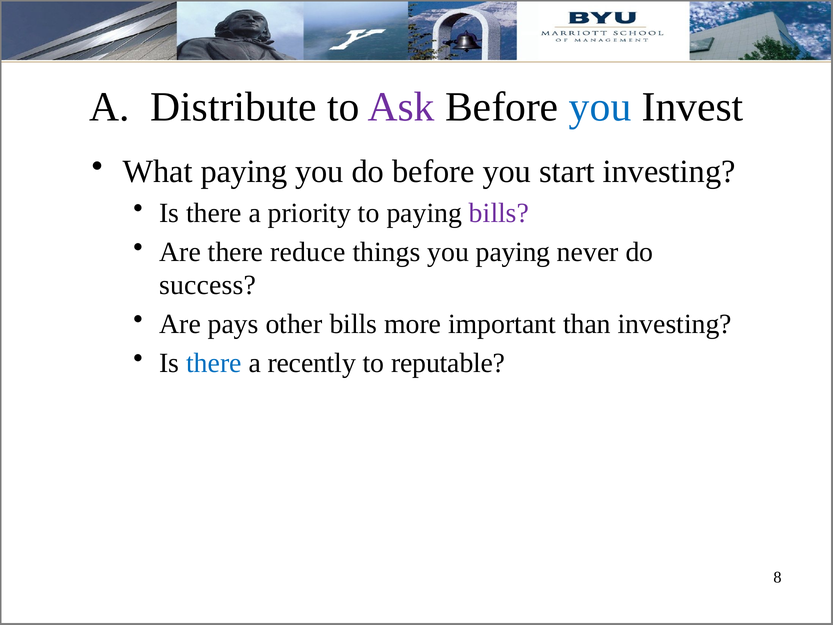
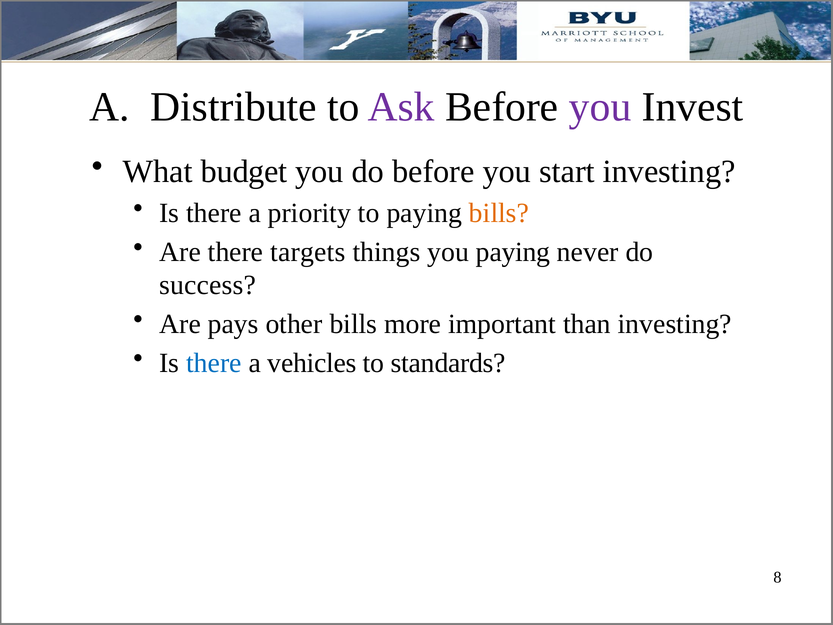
you colour: blue -> purple (600, 107)
What paying: paying -> budget (244, 172)
bills colour: purple -> orange (499, 213)
reduce: reduce -> targets (308, 252)
recently: recently -> vehicles (312, 363)
reputable: reputable -> standards (448, 363)
